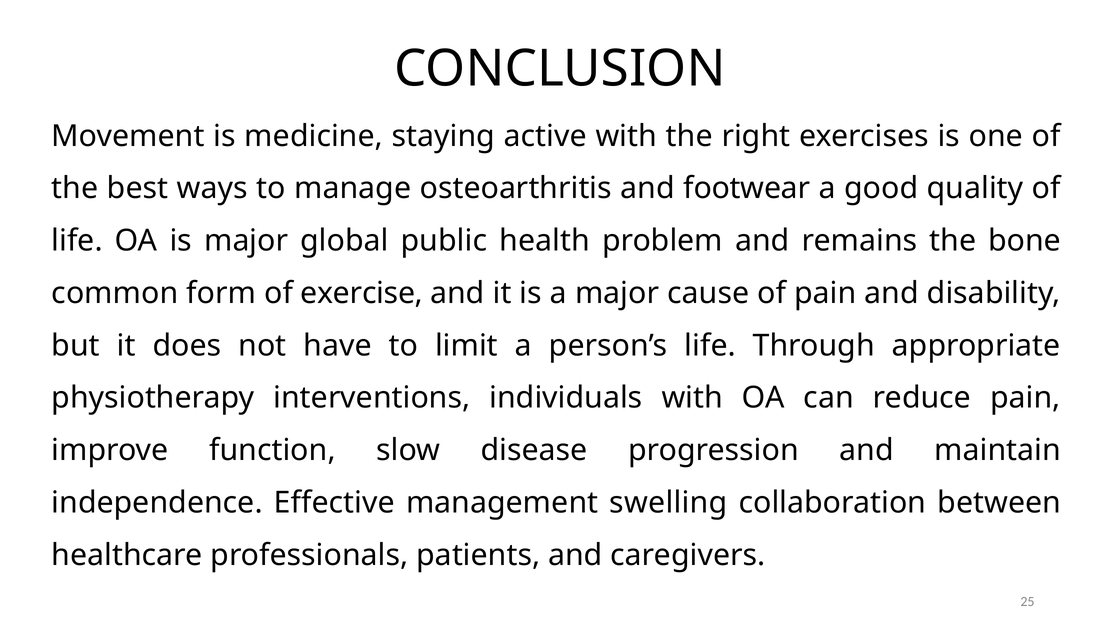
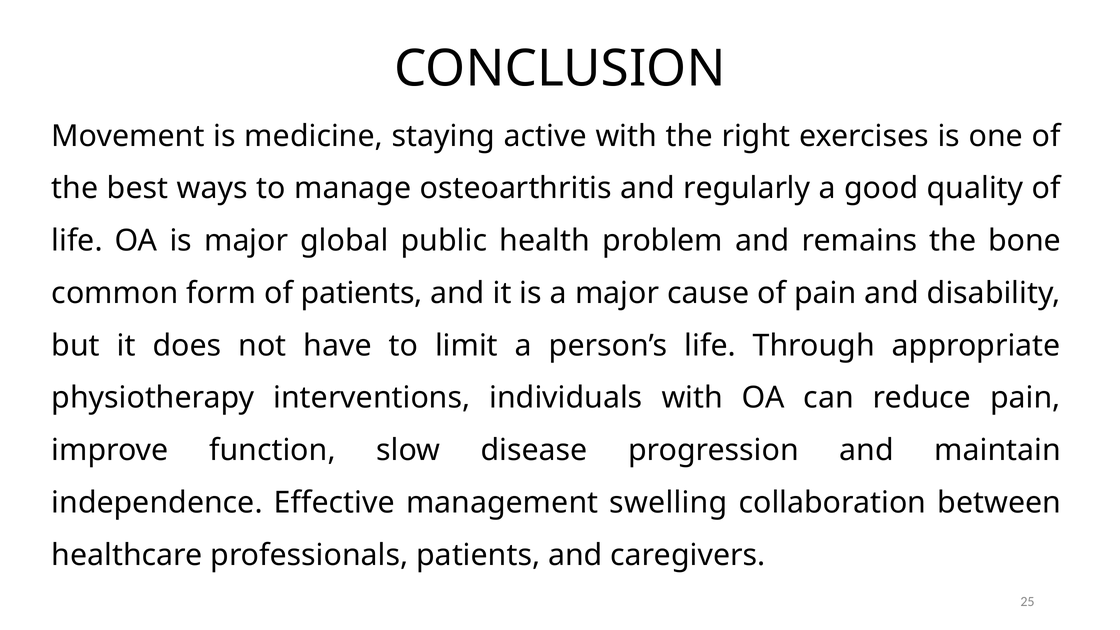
footwear: footwear -> regularly (747, 188)
of exercise: exercise -> patients (362, 293)
